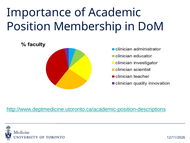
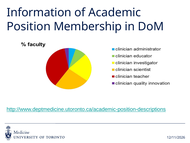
Importance: Importance -> Information (39, 13)
